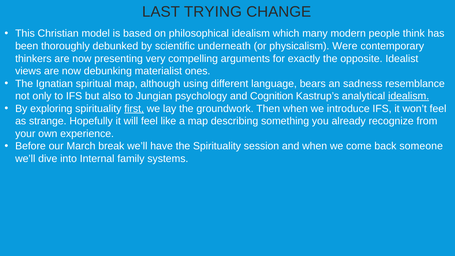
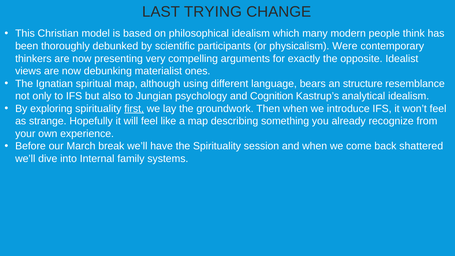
underneath: underneath -> participants (224, 46)
sadness: sadness -> structure (363, 84)
idealism underline: present -> none (409, 96)
someone: someone -> shattered (421, 146)
